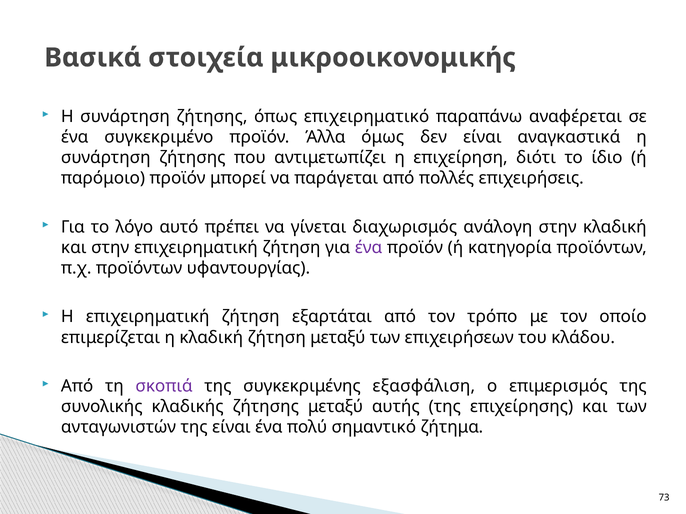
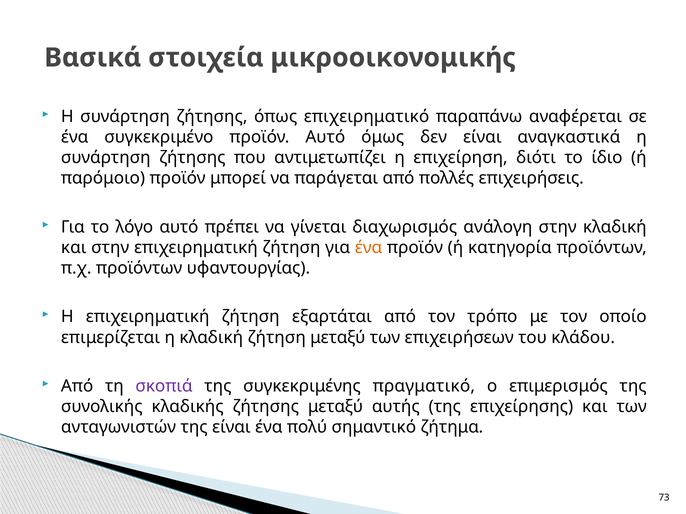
προϊόν Άλλα: Άλλα -> Αυτό (325, 137)
ένα colour: purple -> orange (369, 248)
εξασφάλιση: εξασφάλιση -> πραγματικό (424, 386)
